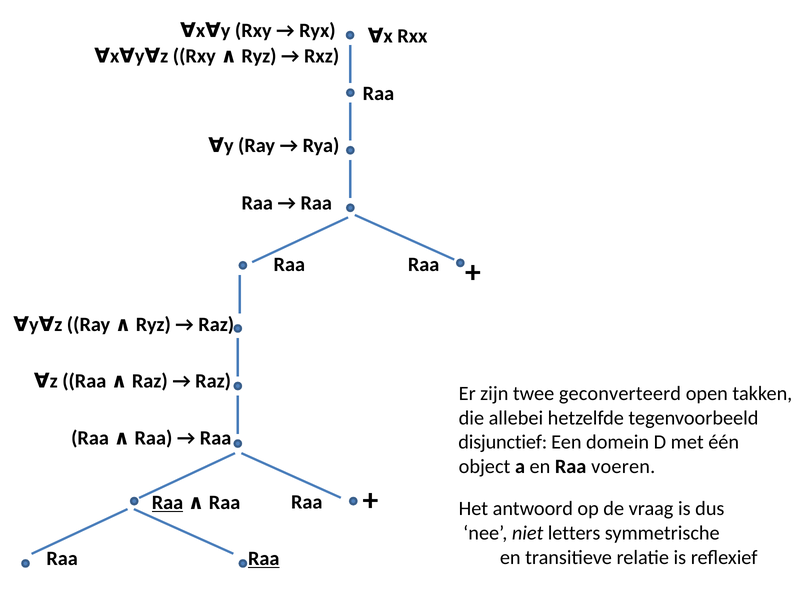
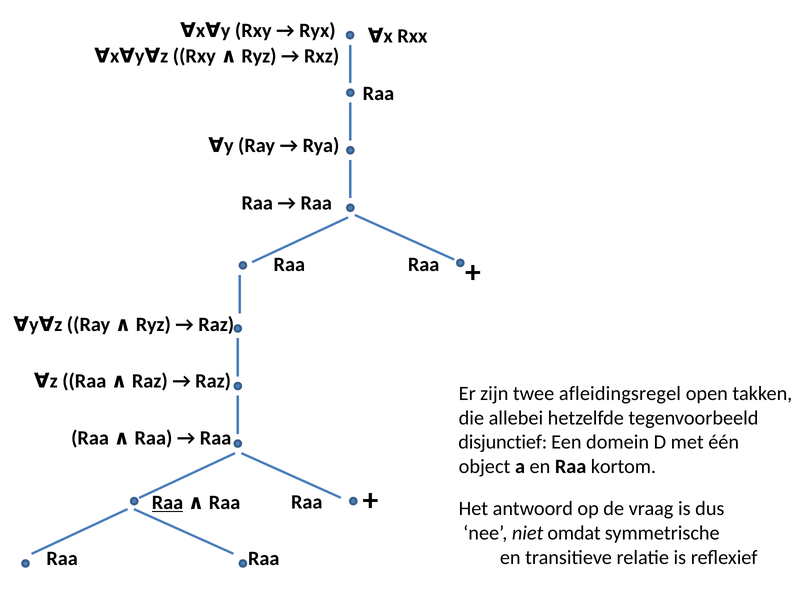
geconverteerd: geconverteerd -> afleidingsregel (620, 394)
voeren: voeren -> kortom (623, 467)
letters: letters -> omdat (574, 533)
Raa underline: present -> none (264, 559)
